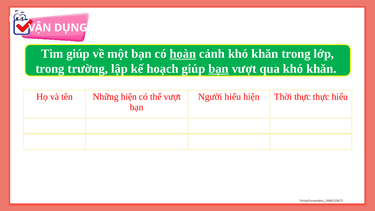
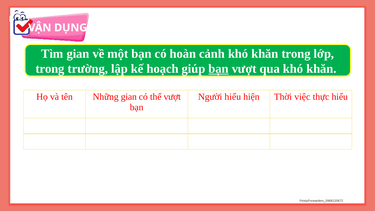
Tìm giúp: giúp -> gian (78, 54)
hoàn underline: present -> none (183, 54)
Những hiện: hiện -> gian (129, 97)
Thời thực: thực -> việc (302, 97)
